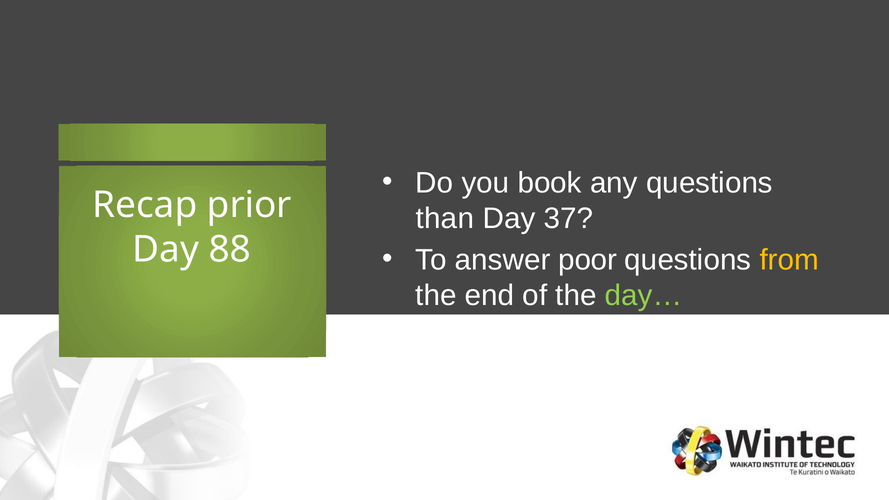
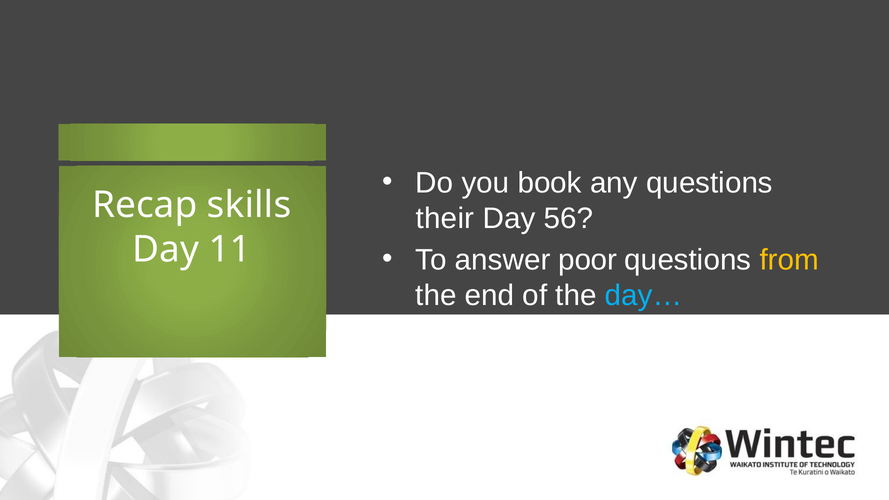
prior: prior -> skills (249, 205)
than: than -> their (445, 218)
37: 37 -> 56 (568, 218)
88: 88 -> 11 (230, 250)
day… colour: light green -> light blue (643, 295)
